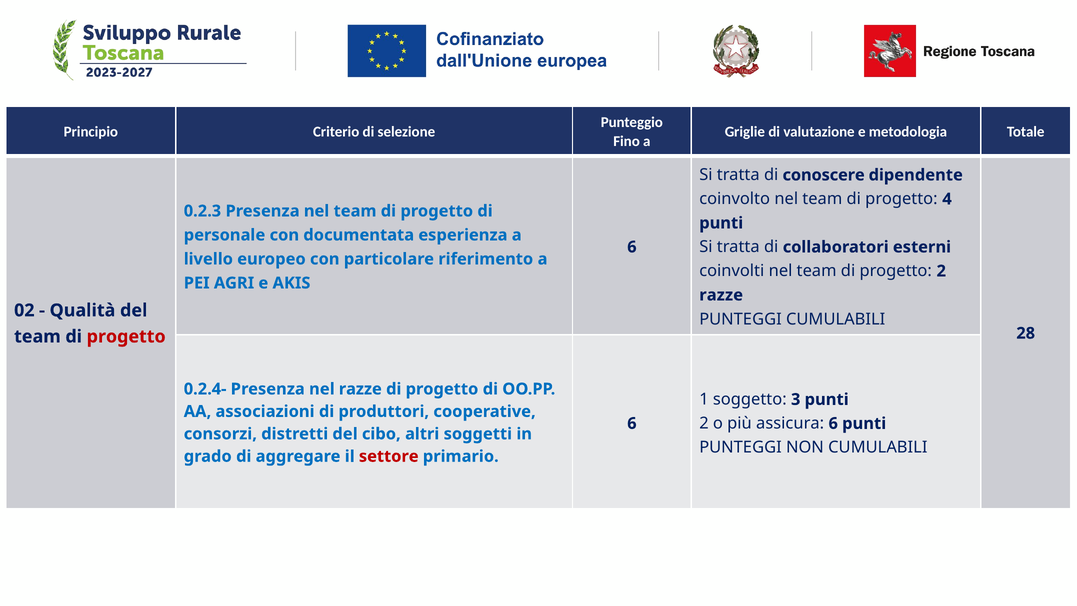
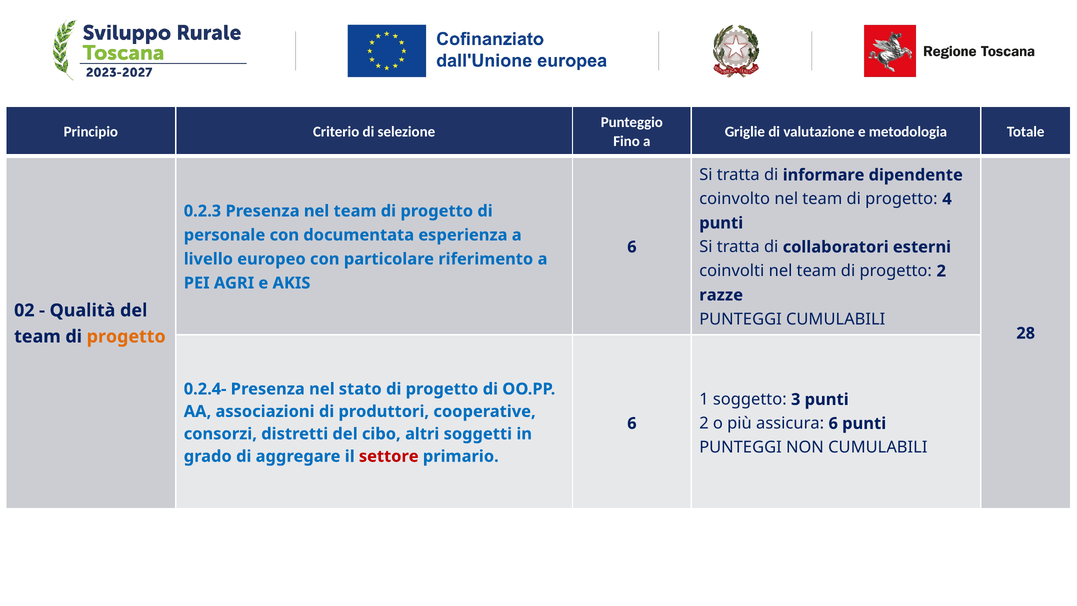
conoscere: conoscere -> informare (824, 175)
progetto colour: red -> orange (126, 336)
nel razze: razze -> stato (360, 389)
